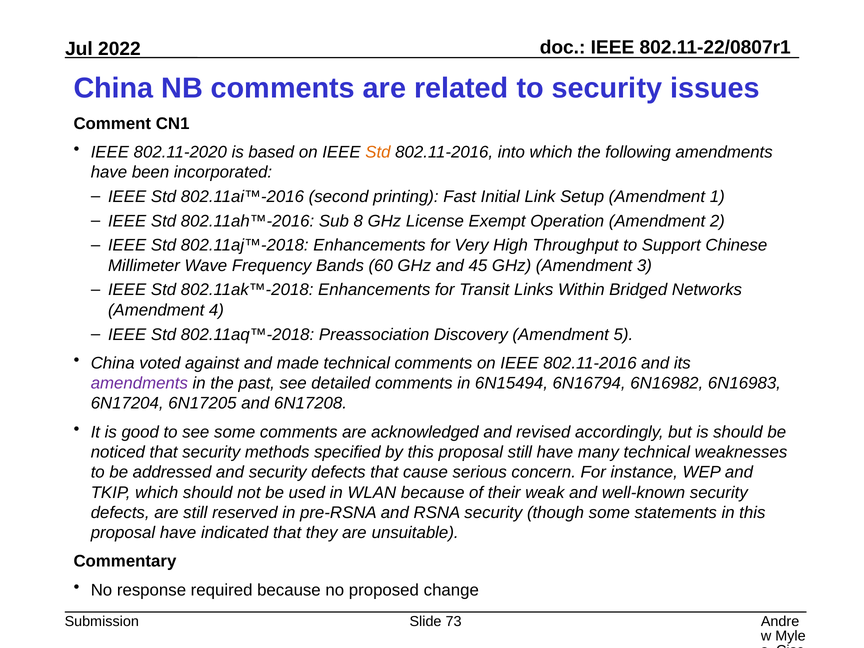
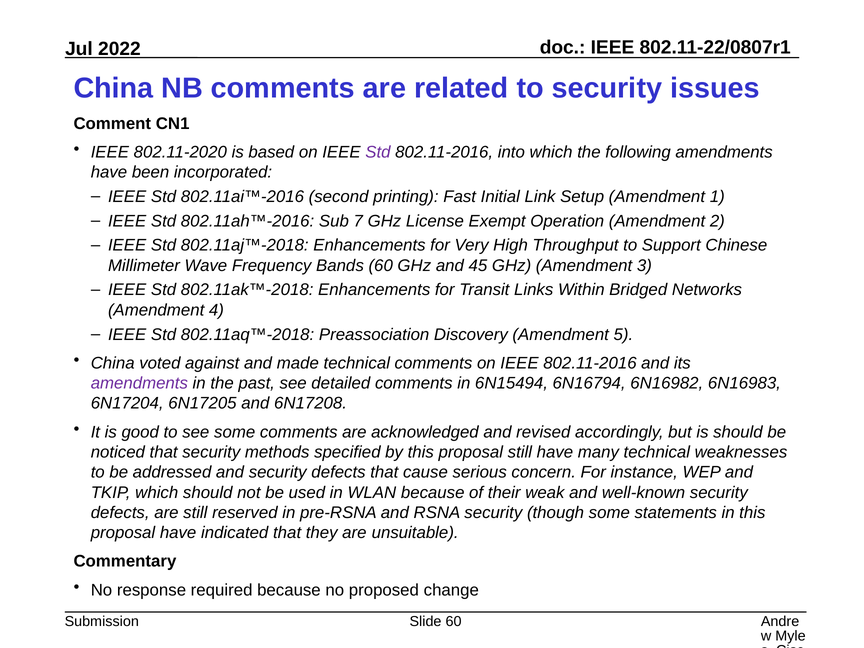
Std colour: orange -> purple (378, 152)
8: 8 -> 7 (358, 221)
Slide 73: 73 -> 60 (454, 621)
